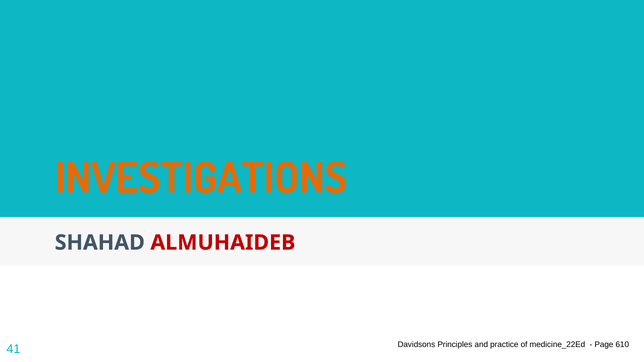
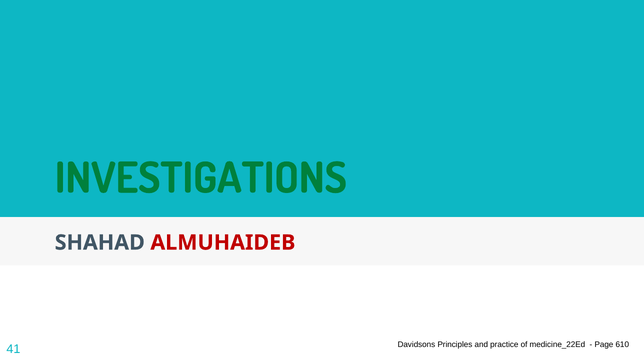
INVESTIGATIONS colour: orange -> green (201, 179)
